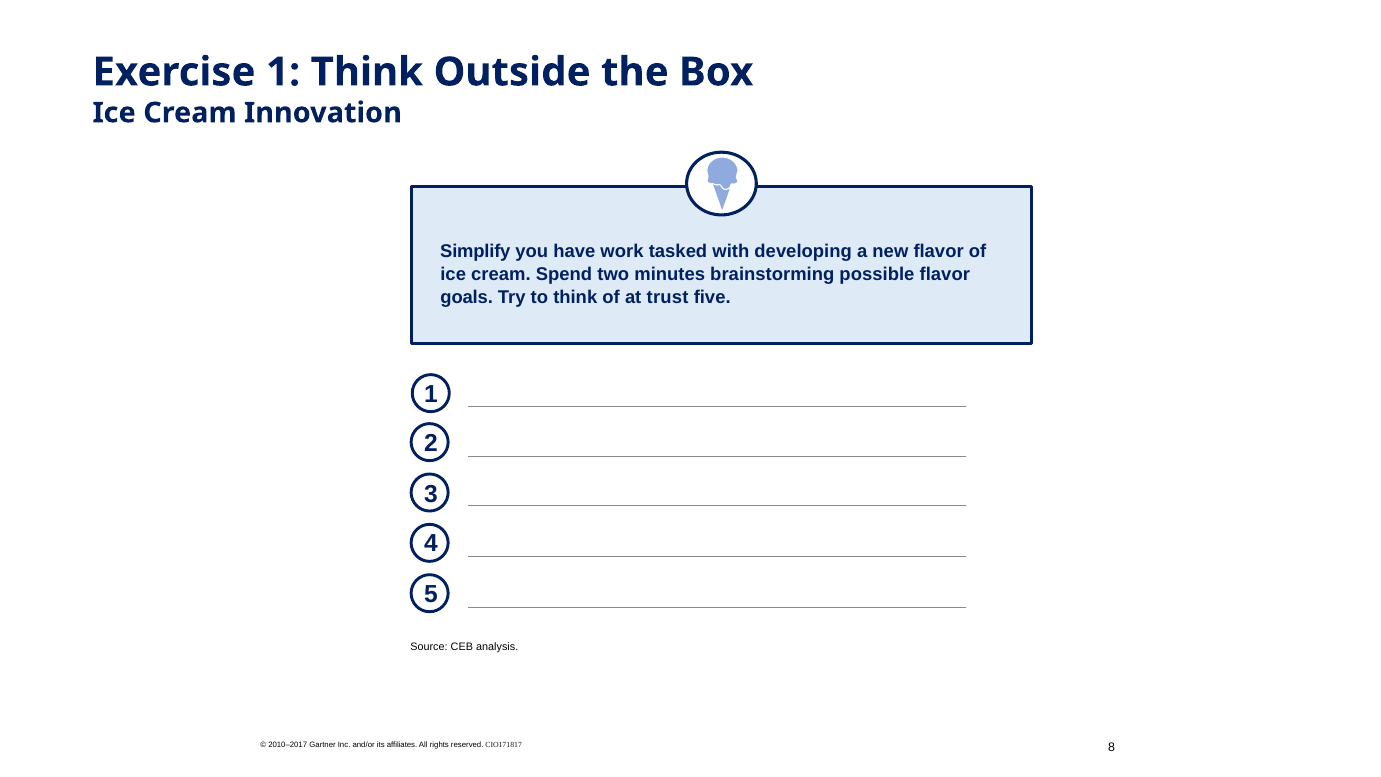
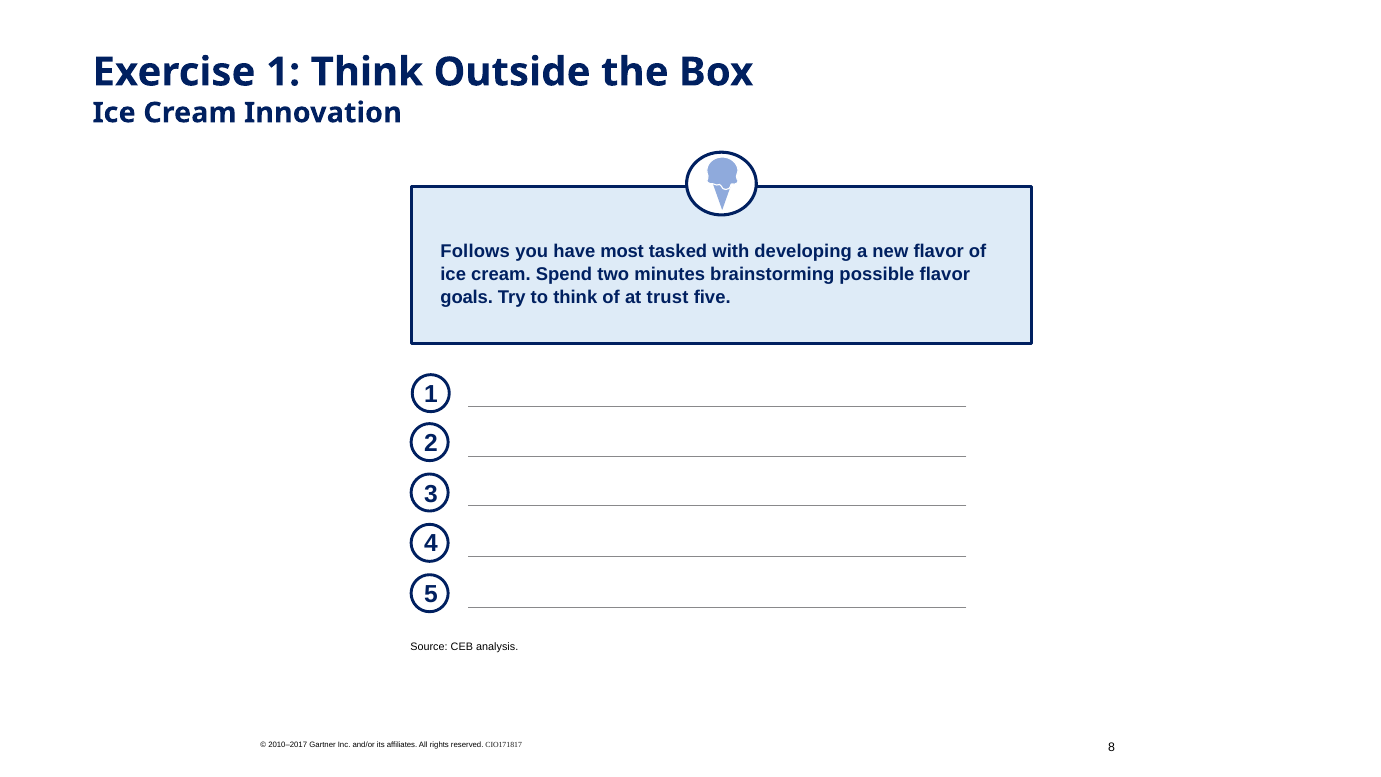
Simplify: Simplify -> Follows (475, 251)
work: work -> most (622, 251)
